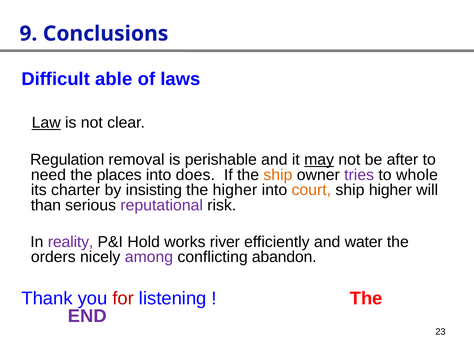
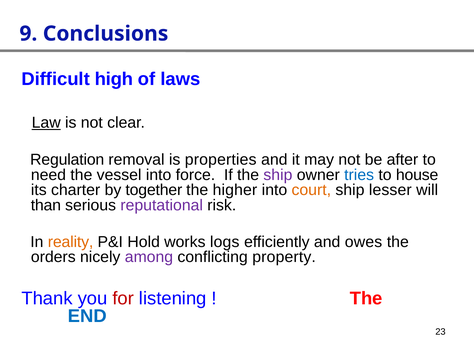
able: able -> high (114, 79)
perishable: perishable -> properties (221, 160)
may underline: present -> none (319, 160)
places: places -> vessel (119, 175)
does: does -> force (195, 175)
ship colour: orange -> purple (278, 175)
tries colour: purple -> blue (359, 175)
whole: whole -> house (417, 175)
insisting: insisting -> together (154, 190)
ship higher: higher -> lesser (390, 190)
reality colour: purple -> orange (71, 242)
river: river -> logs (225, 242)
water: water -> owes (364, 242)
abandon: abandon -> property (284, 257)
END colour: purple -> blue (87, 316)
